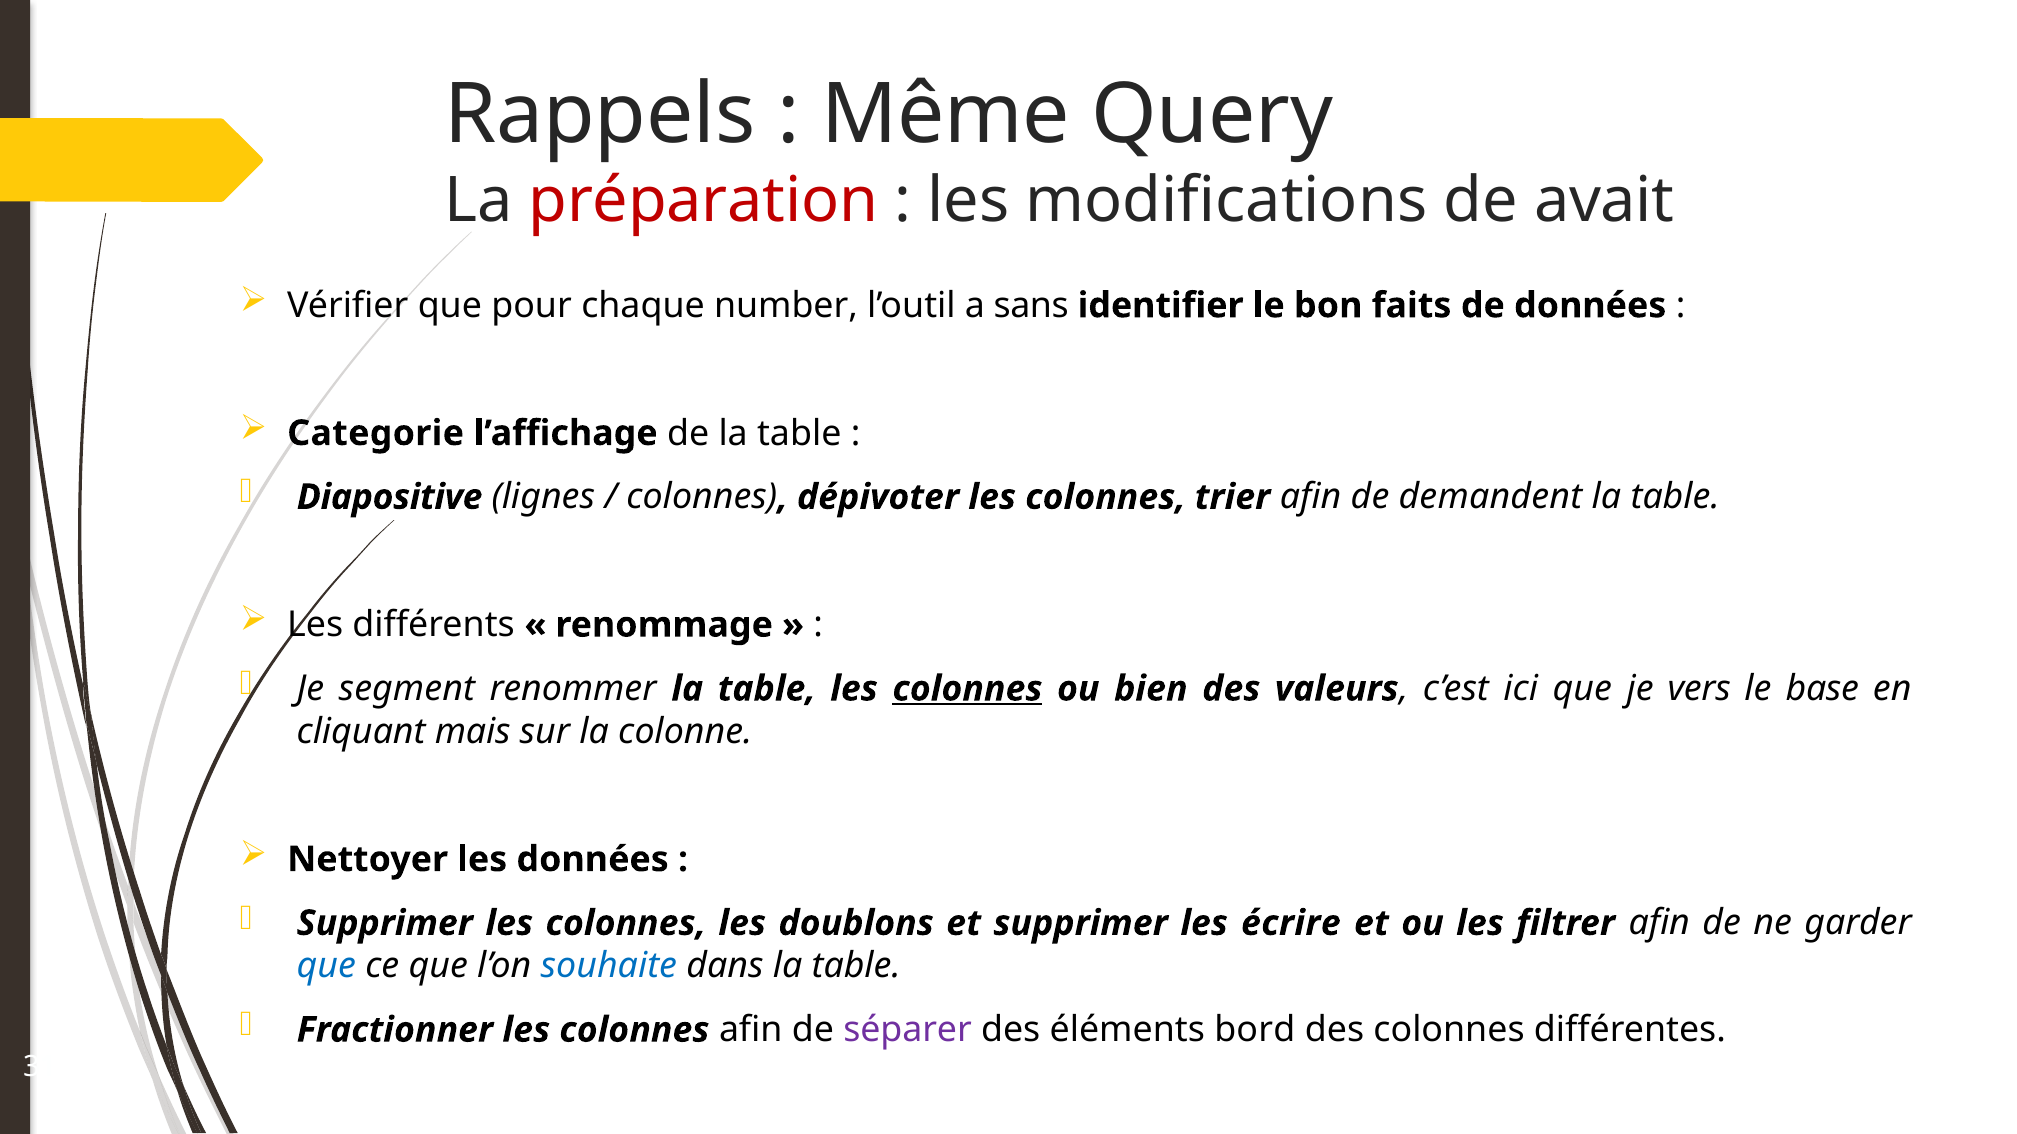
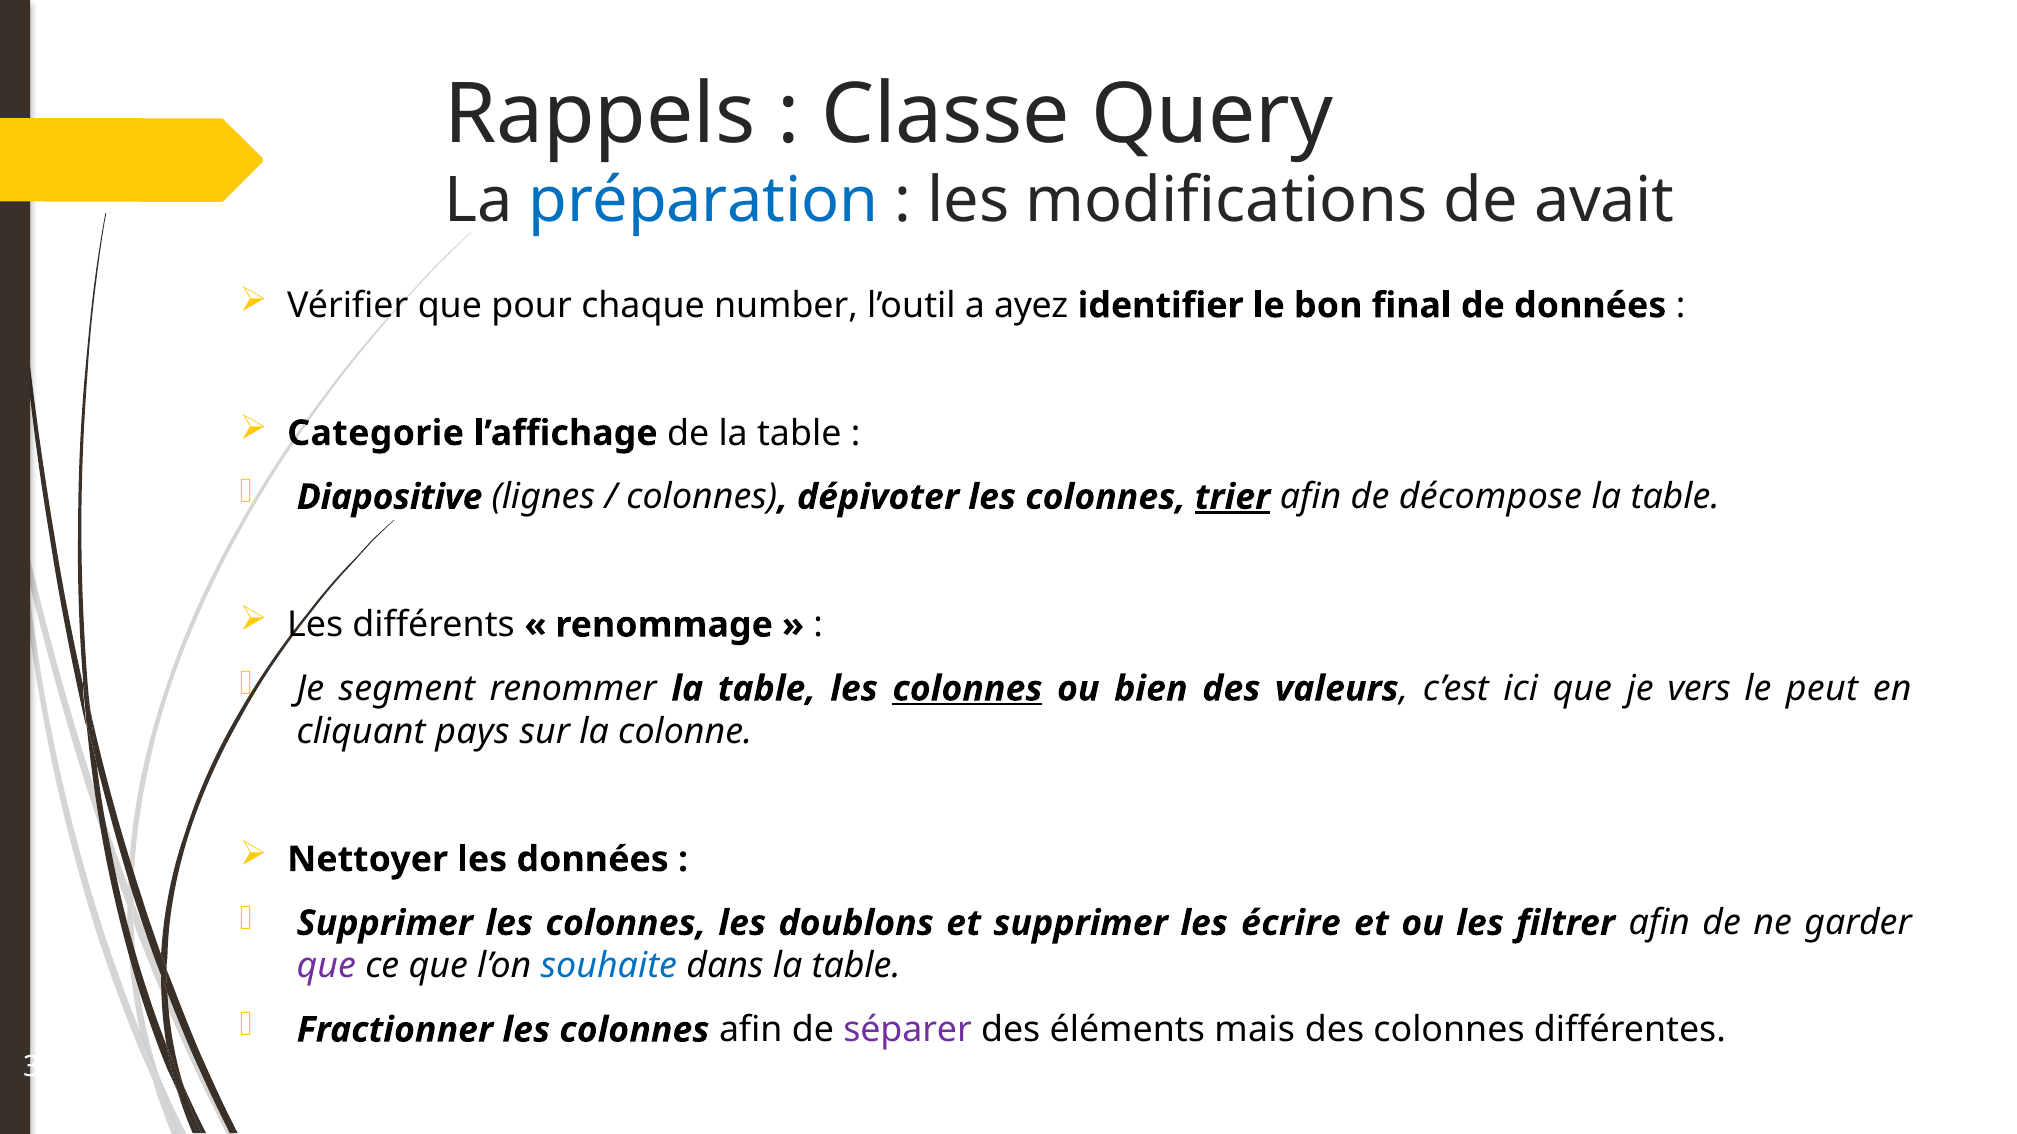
Même: Même -> Classe (946, 115)
préparation colour: red -> blue (703, 201)
sans: sans -> ayez (1031, 306)
faits: faits -> final (1412, 306)
trier underline: none -> present (1233, 497)
demandent: demandent -> décompose (1490, 497)
base: base -> peut (1822, 689)
mais: mais -> pays (472, 732)
que colour: blue -> purple (326, 967)
bord: bord -> mais (1255, 1030)
